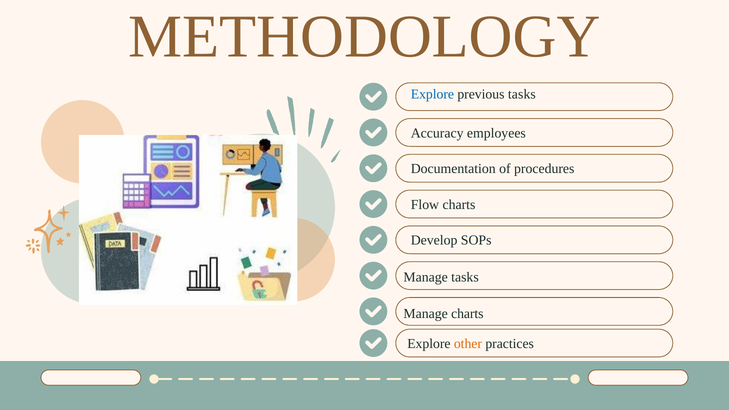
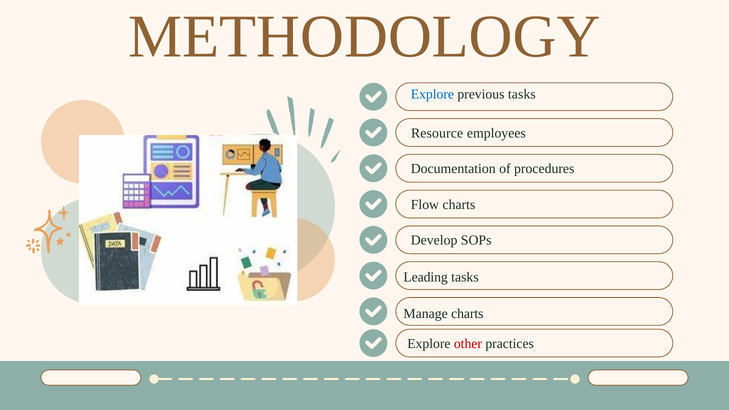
Accuracy: Accuracy -> Resource (437, 133)
Manage: Manage -> Leading (426, 277)
other colour: orange -> red (468, 344)
